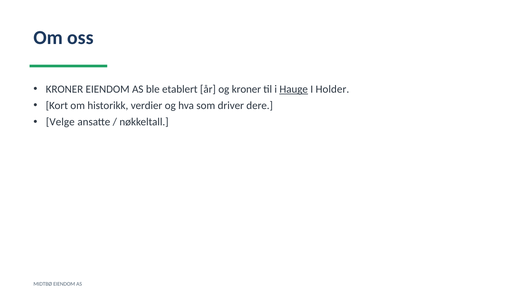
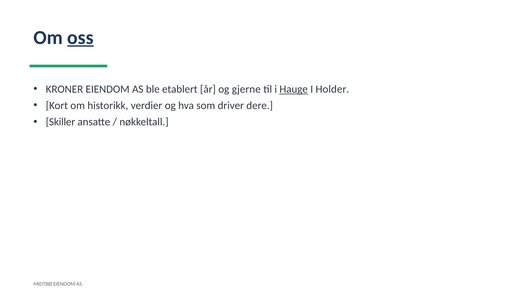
oss underline: none -> present (80, 38)
og kroner: kroner -> gjerne (246, 89)
Velge: Velge -> Skiller (60, 122)
